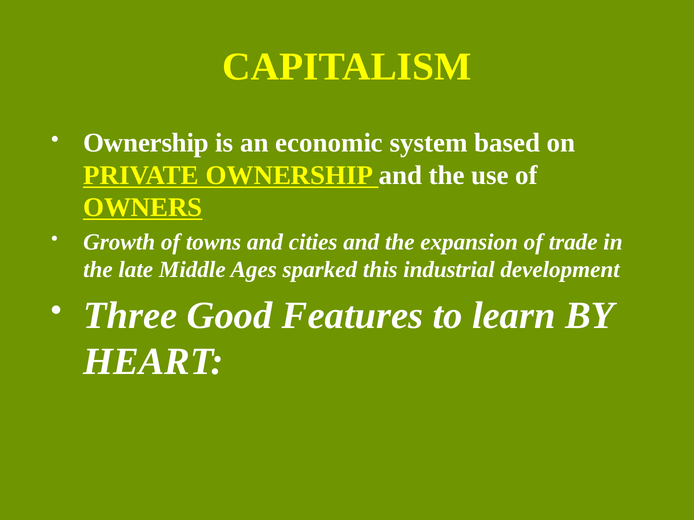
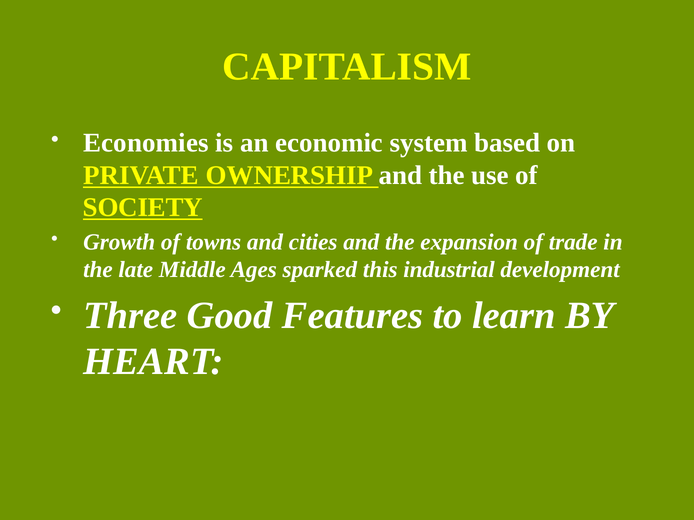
Ownership: Ownership -> Economies (146, 143)
OWNERS: OWNERS -> SOCIETY (143, 208)
